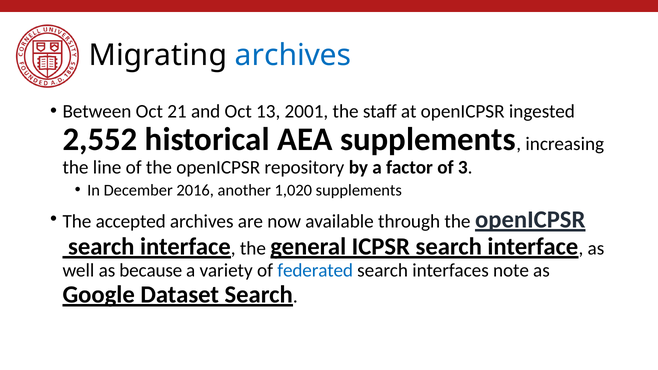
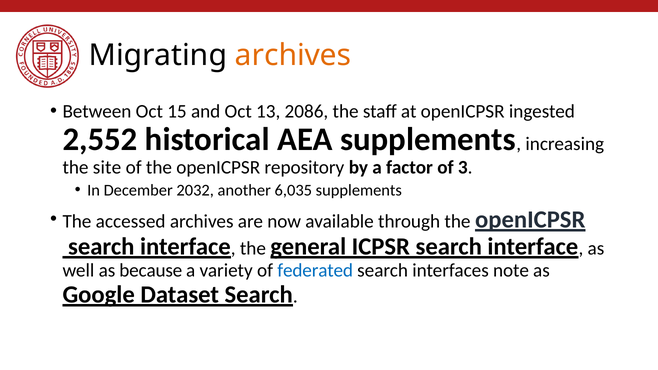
archives colour: blue -> orange (293, 55)
21: 21 -> 15 (177, 111)
2001: 2001 -> 2086 (306, 111)
line: line -> site (107, 168)
2016: 2016 -> 2032 (195, 190)
1,020: 1,020 -> 6,035 (293, 190)
accepted: accepted -> accessed (131, 221)
